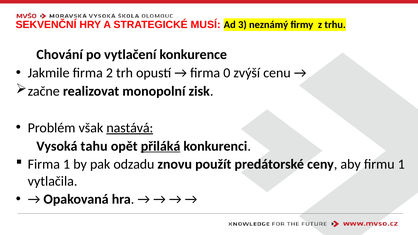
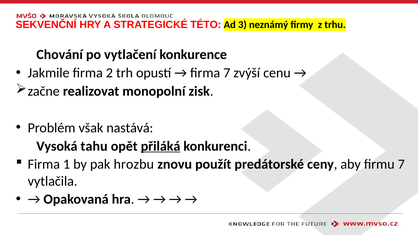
MUSÍ: MUSÍ -> TÉTO (206, 25)
firma 0: 0 -> 7 (227, 73)
nastává underline: present -> none (130, 128)
odzadu: odzadu -> hrozbu (134, 164)
firmu 1: 1 -> 7 (401, 164)
